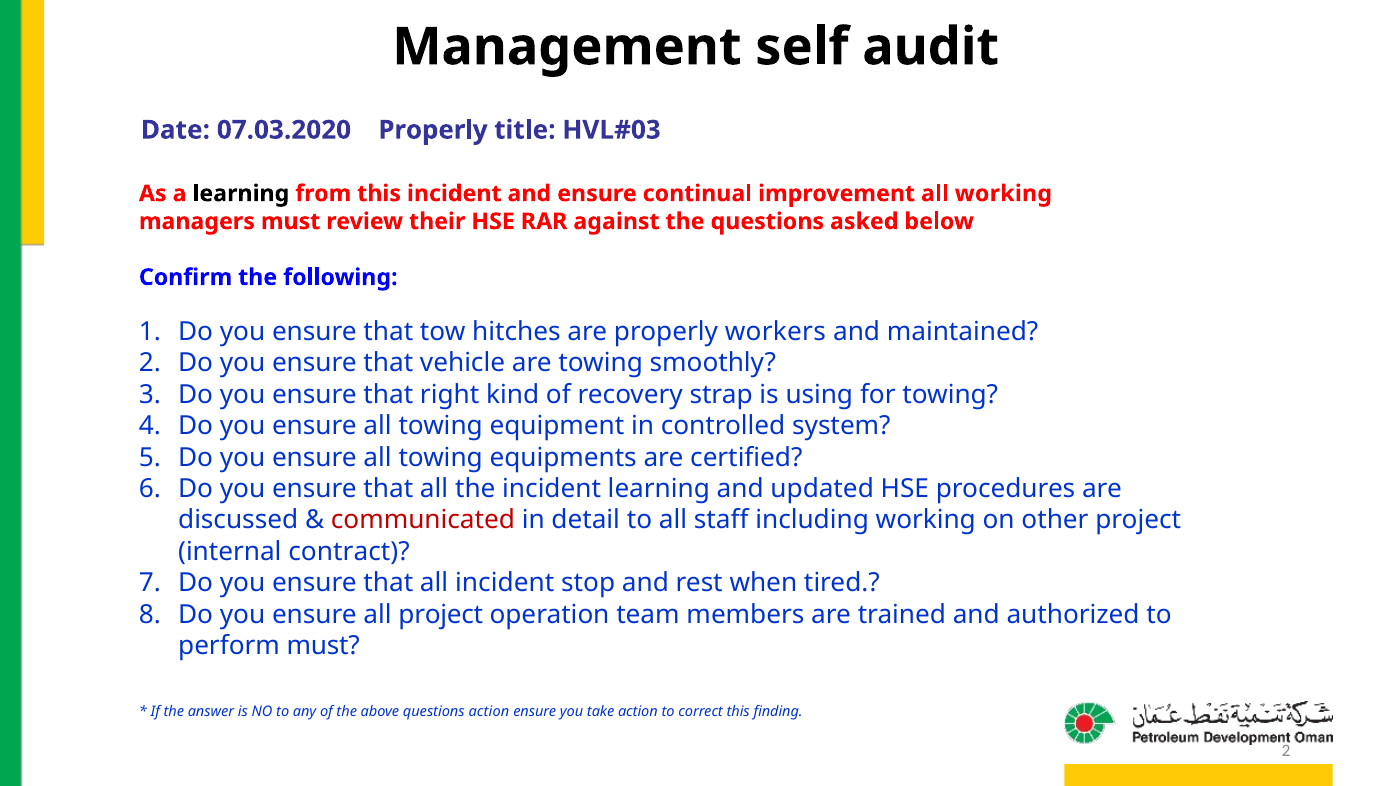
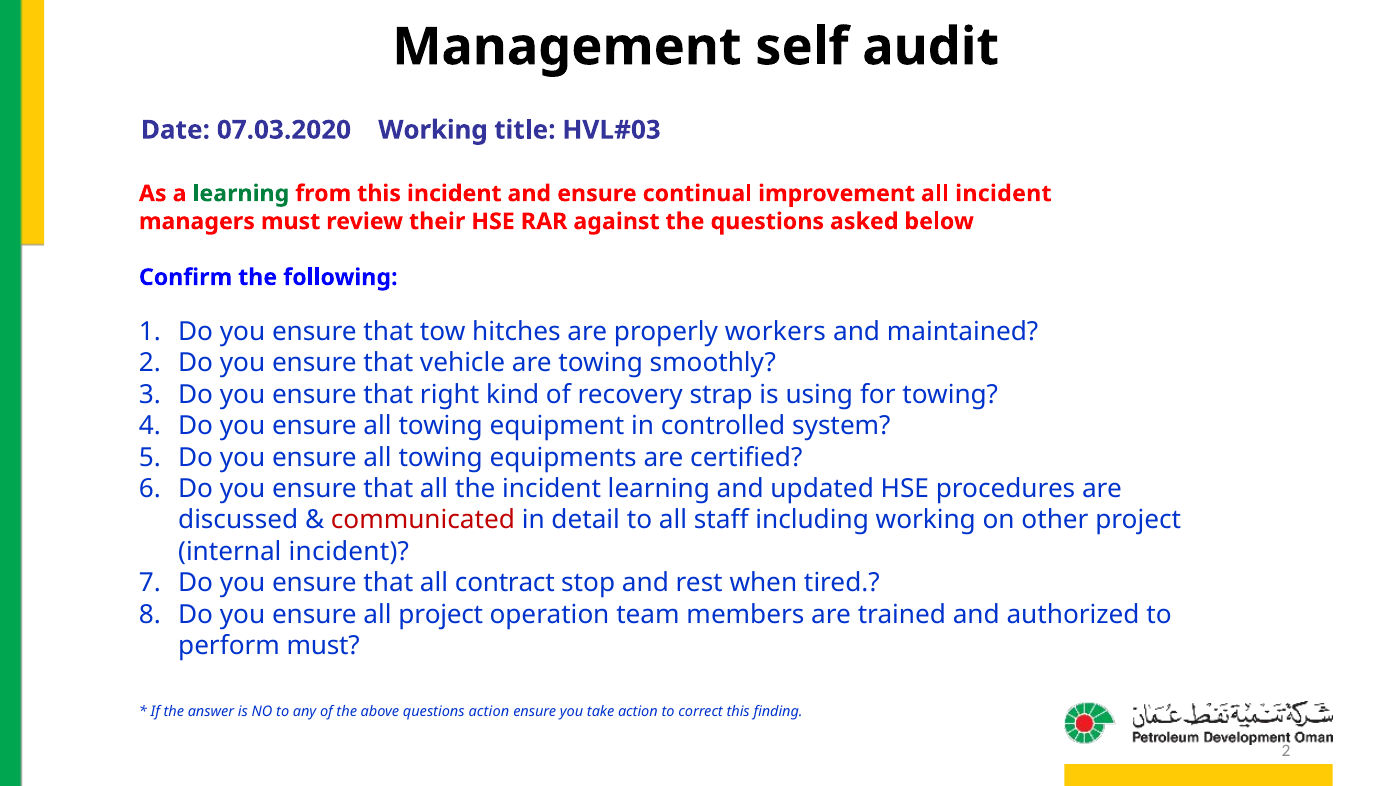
07.03.2020 Properly: Properly -> Working (433, 130)
learning colour: black -> green (241, 193)
all working: working -> incident (1003, 193)
internal contract: contract -> incident (349, 552)
all incident: incident -> contract (505, 583)
